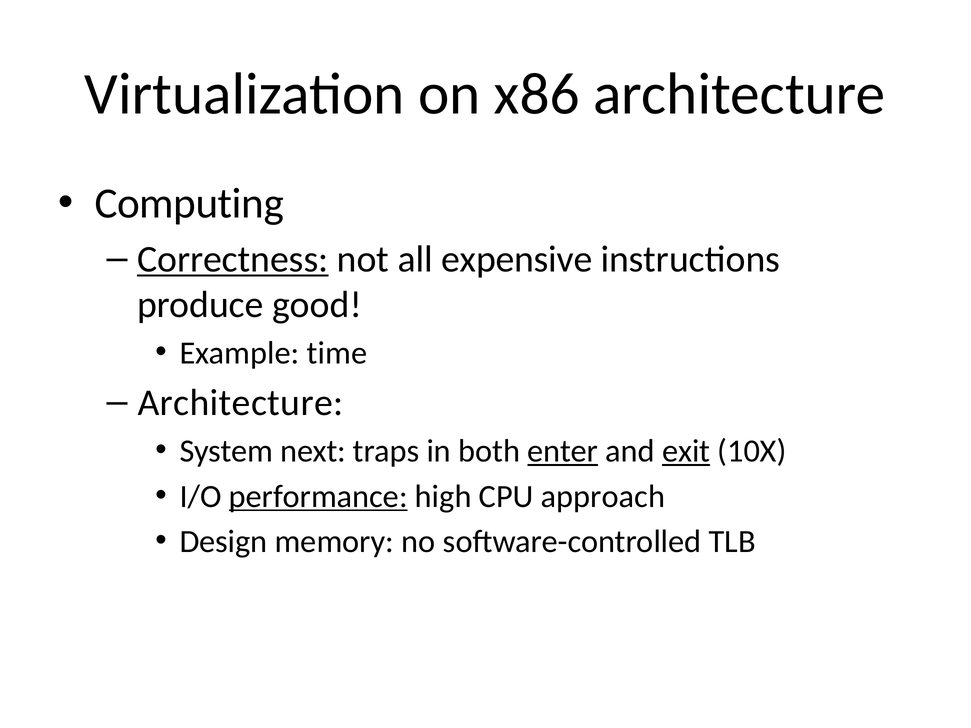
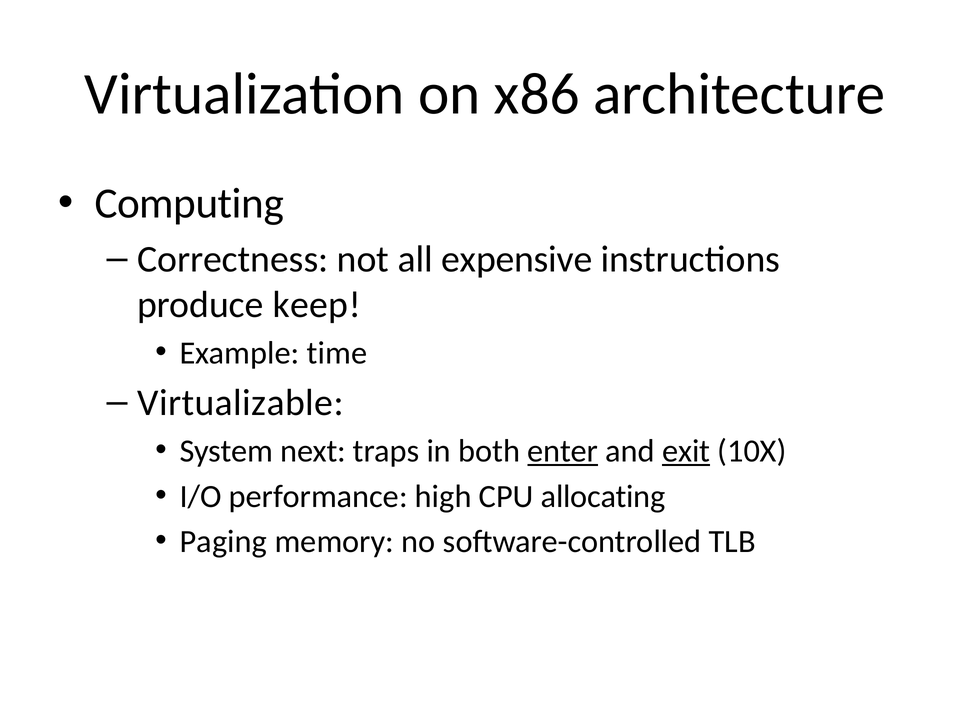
Correctness underline: present -> none (233, 259)
good: good -> keep (317, 305)
Architecture: Architecture -> Virtualizable (240, 403)
performance underline: present -> none (318, 496)
approach: approach -> allocating (603, 496)
Design: Design -> Paging (223, 542)
